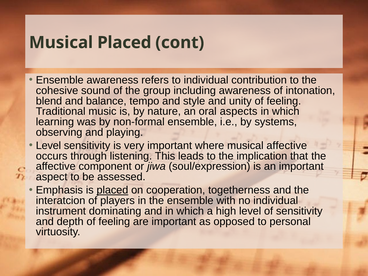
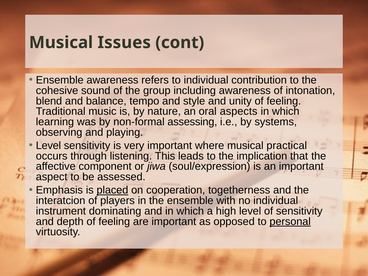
Musical Placed: Placed -> Issues (124, 43)
non-formal ensemble: ensemble -> assessing (192, 122)
musical affective: affective -> practical (287, 146)
personal underline: none -> present (290, 221)
